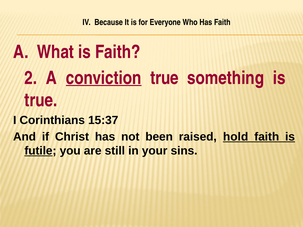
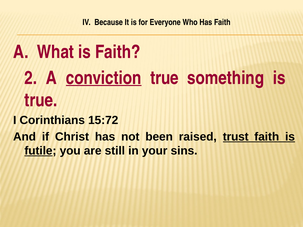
15:37: 15:37 -> 15:72 (103, 120)
hold: hold -> trust (236, 137)
